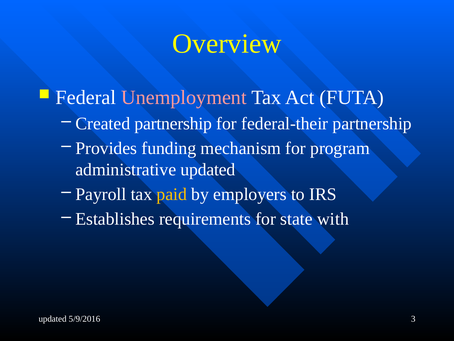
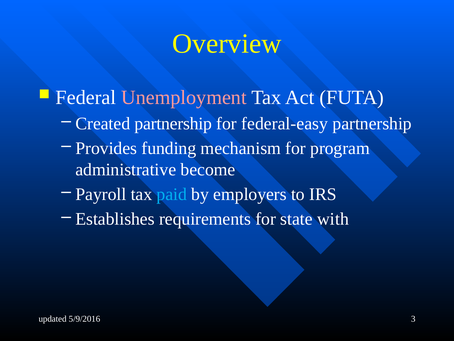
federal-their: federal-their -> federal-easy (285, 123)
administrative updated: updated -> become (208, 169)
paid colour: yellow -> light blue (172, 194)
